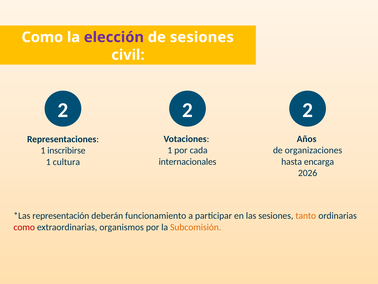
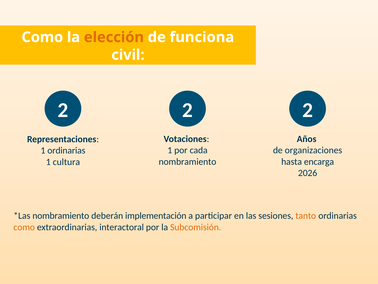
elección colour: purple -> orange (114, 37)
de sesiones: sesiones -> funciona (202, 37)
1 inscribirse: inscribirse -> ordinarias (66, 150)
internacionales: internacionales -> nombramiento (187, 161)
representación: representación -> nombramiento (61, 215)
funcionamiento: funcionamiento -> implementación (156, 215)
como colour: red -> orange (24, 227)
organismos: organismos -> interactoral (122, 227)
